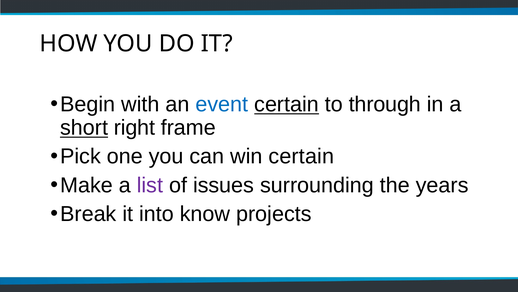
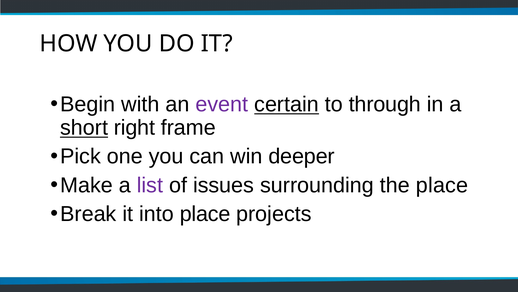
event colour: blue -> purple (222, 104)
win certain: certain -> deeper (302, 156)
the years: years -> place (442, 185)
into know: know -> place (205, 214)
